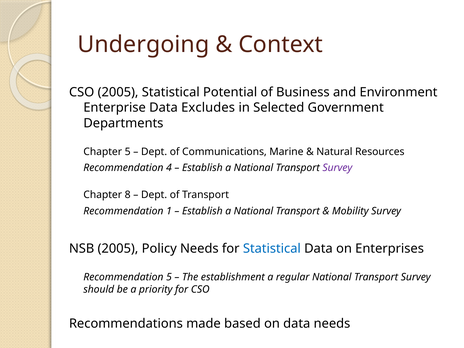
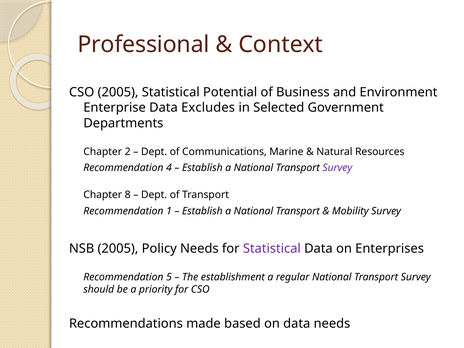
Undergoing: Undergoing -> Professional (143, 45)
Chapter 5: 5 -> 2 (128, 152)
Statistical colour: blue -> purple (272, 248)
